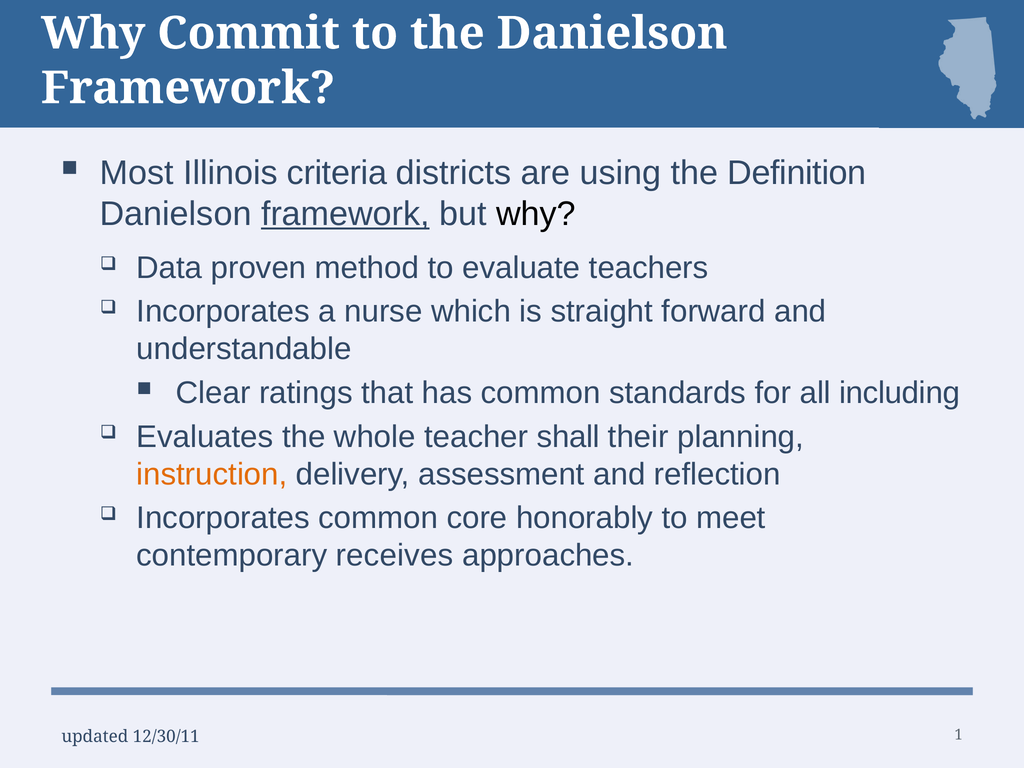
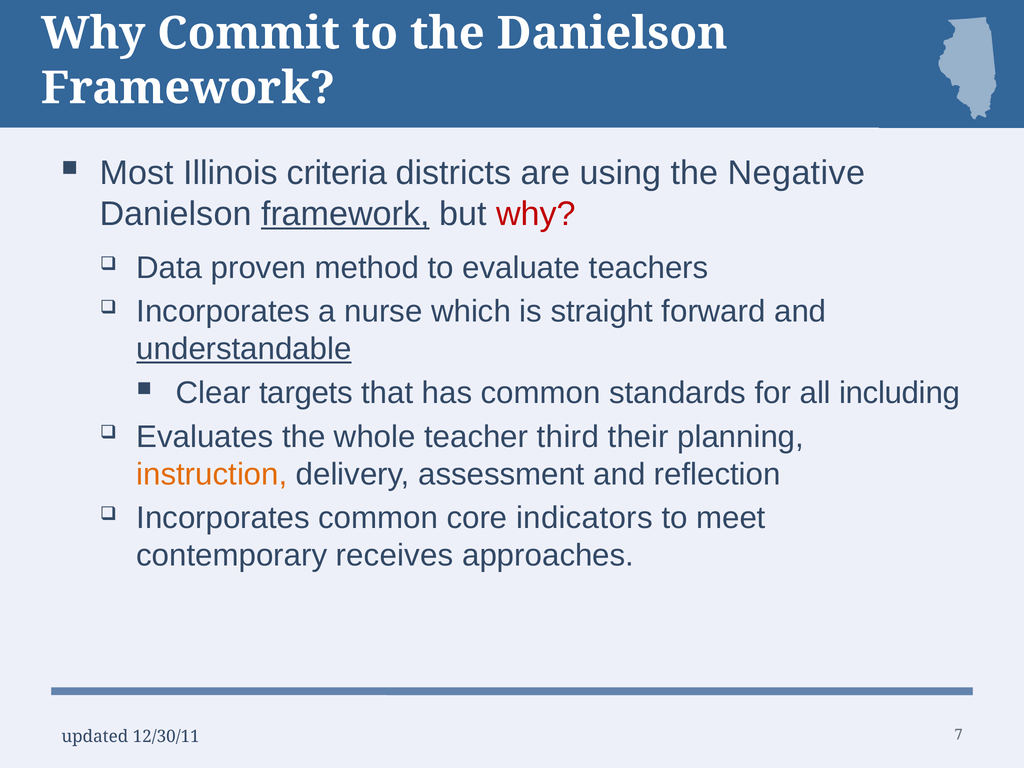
Definition: Definition -> Negative (797, 173)
why colour: black -> red (536, 214)
understandable underline: none -> present (244, 349)
ratings: ratings -> targets (306, 393)
shall: shall -> third (568, 437)
honorably: honorably -> indicators (584, 518)
1: 1 -> 7 (959, 735)
